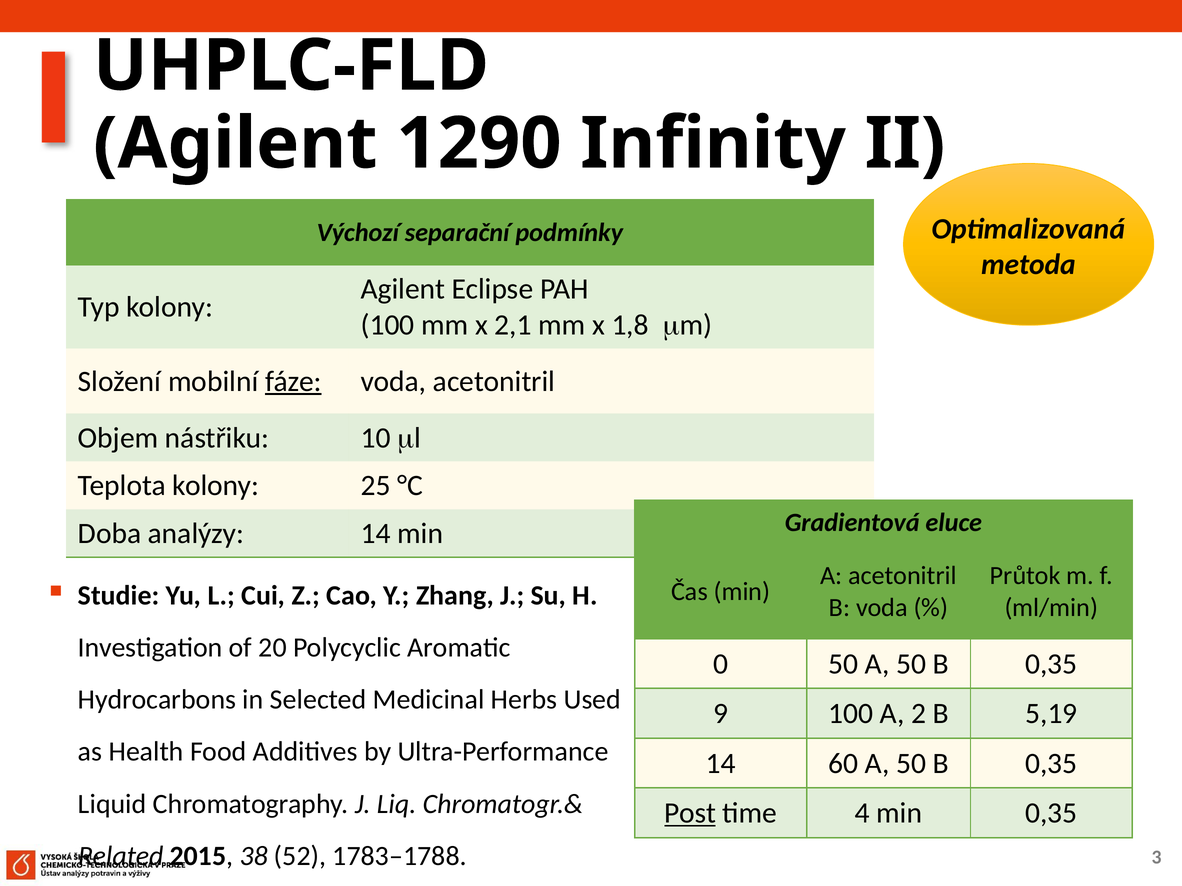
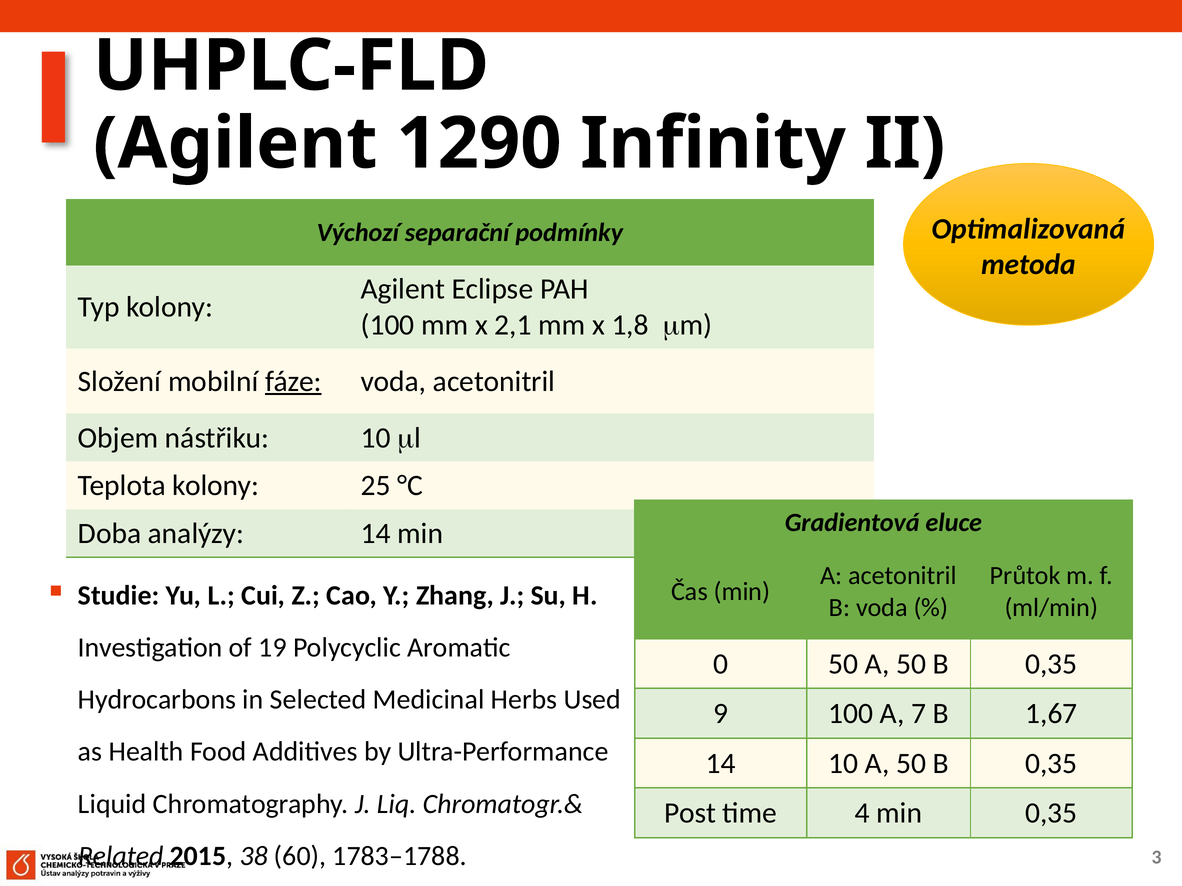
20: 20 -> 19 (273, 648)
2: 2 -> 7 (919, 714)
5,19: 5,19 -> 1,67 (1051, 714)
14 60: 60 -> 10 (843, 764)
Post underline: present -> none (690, 814)
52: 52 -> 60 (300, 856)
